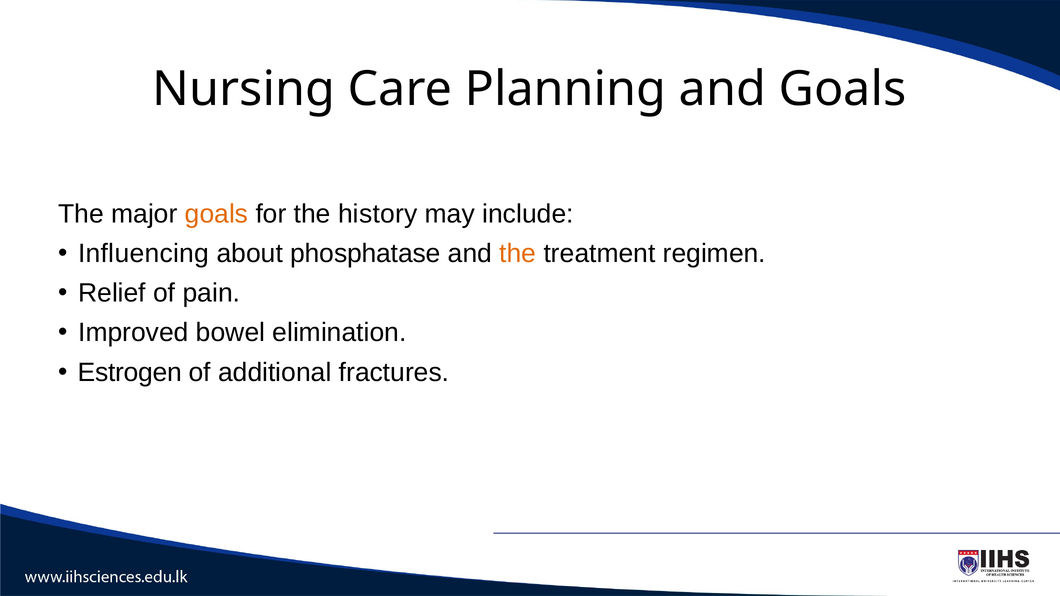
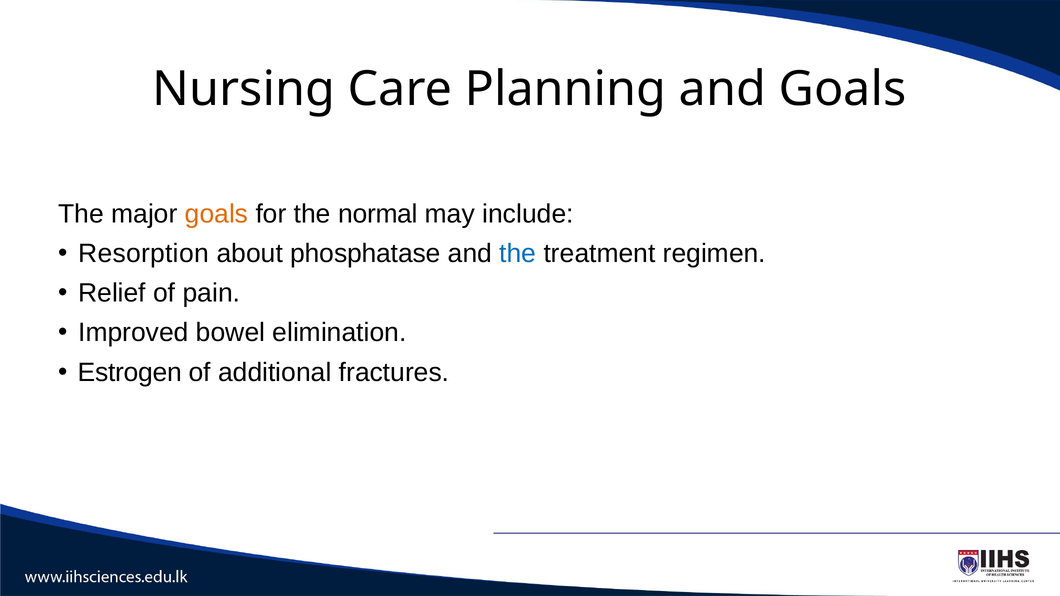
history: history -> normal (378, 214)
Influencing: Influencing -> Resorption (144, 254)
the colour: orange -> blue (518, 254)
